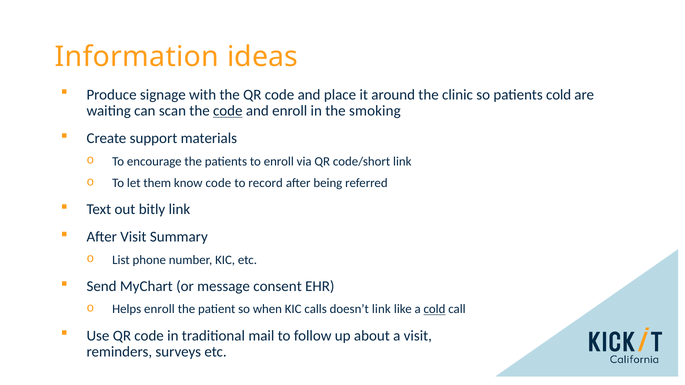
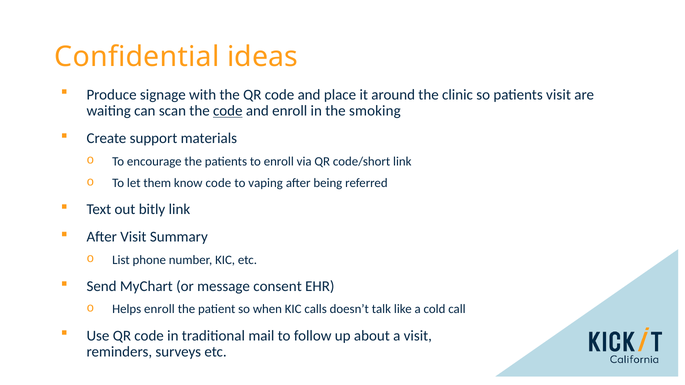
Information: Information -> Confidential (137, 57)
patients cold: cold -> visit (559, 95)
record: record -> vaping (266, 183)
doesn’t link: link -> talk (381, 309)
cold underline: present -> none (434, 309)
